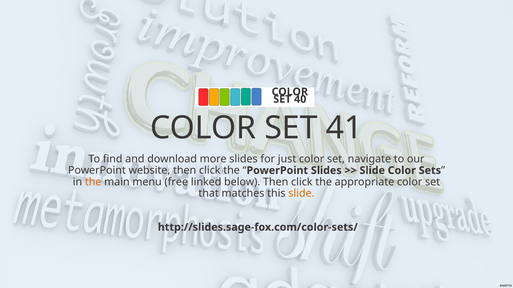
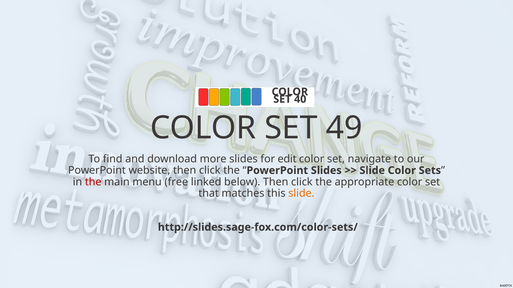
41: 41 -> 49 (344, 128)
just: just -> edit (287, 159)
the colour: orange -> red (93, 182)
